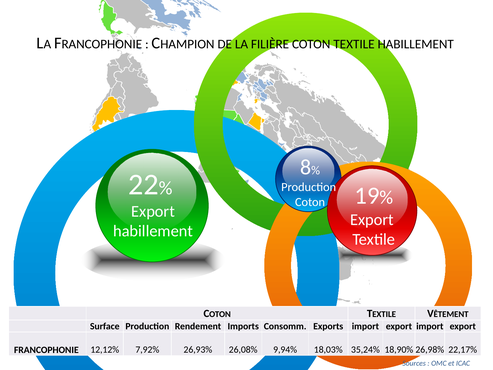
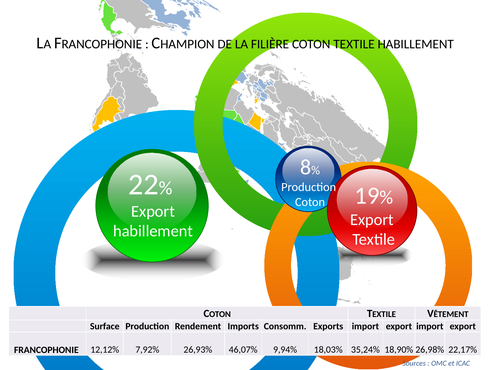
26,08%: 26,08% -> 46,07% (243, 350)
